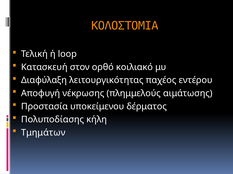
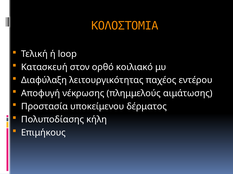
Τμημάτων: Τμημάτων -> Επιμήκους (43, 133)
